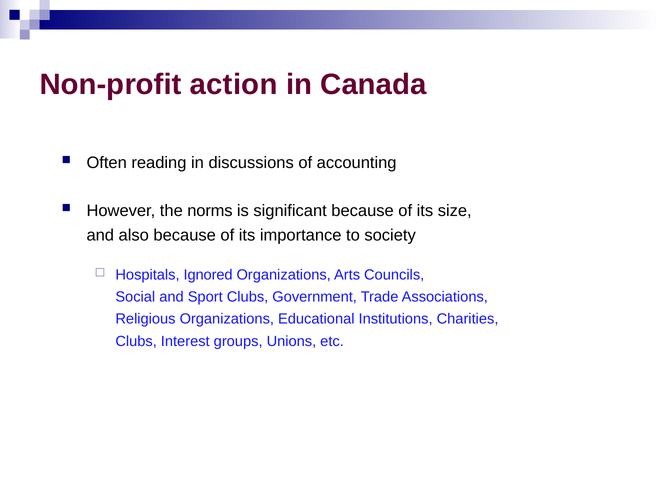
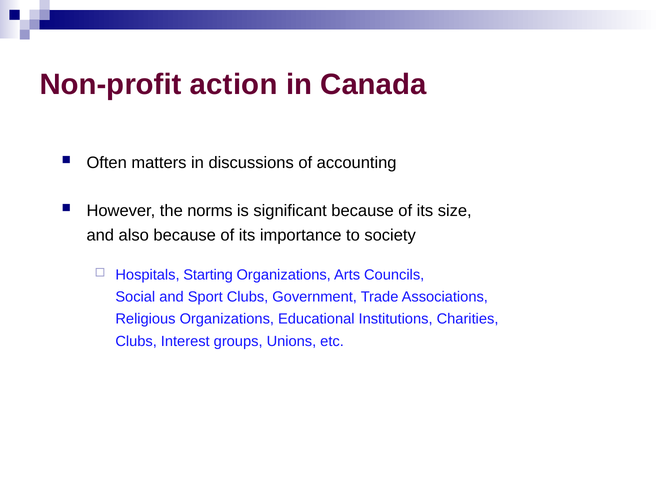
reading: reading -> matters (159, 163)
Ignored: Ignored -> Starting (208, 275)
